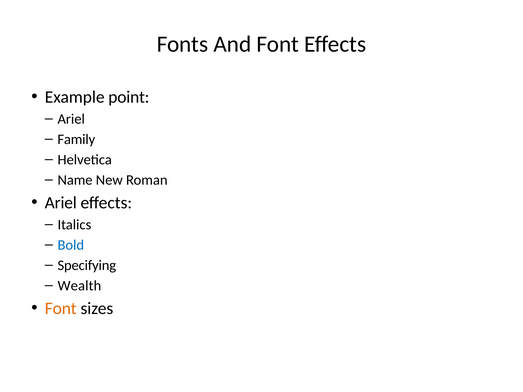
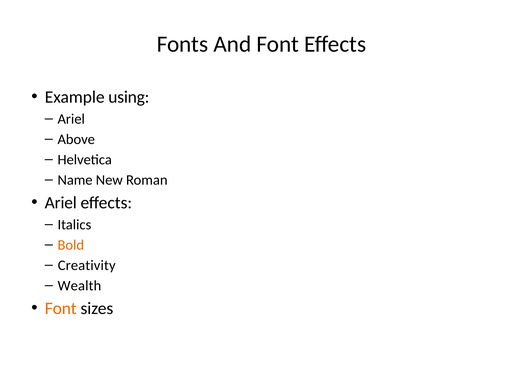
point: point -> using (129, 97)
Family: Family -> Above (76, 139)
Bold colour: blue -> orange (71, 245)
Specifying: Specifying -> Creativity (87, 265)
